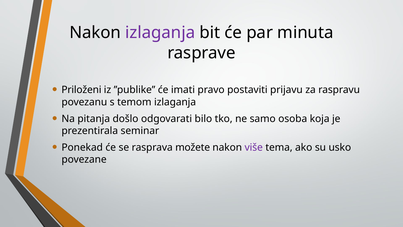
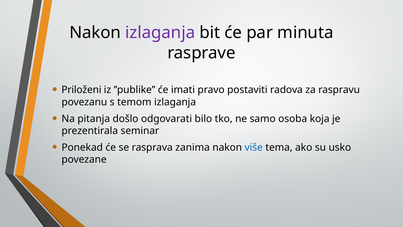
prijavu: prijavu -> radova (286, 90)
možete: možete -> zanima (193, 147)
više colour: purple -> blue (254, 147)
